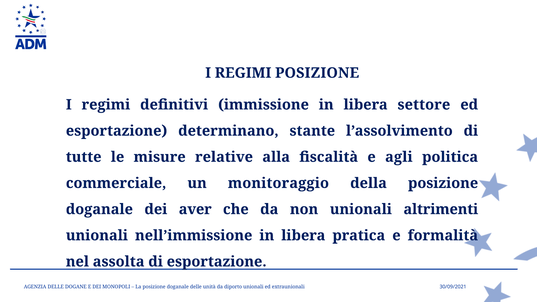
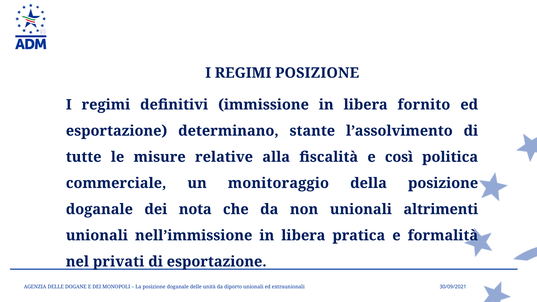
settore: settore -> fornito (424, 105)
agli: agli -> così (399, 157)
aver: aver -> nota (195, 209)
assolta: assolta -> privati (119, 262)
